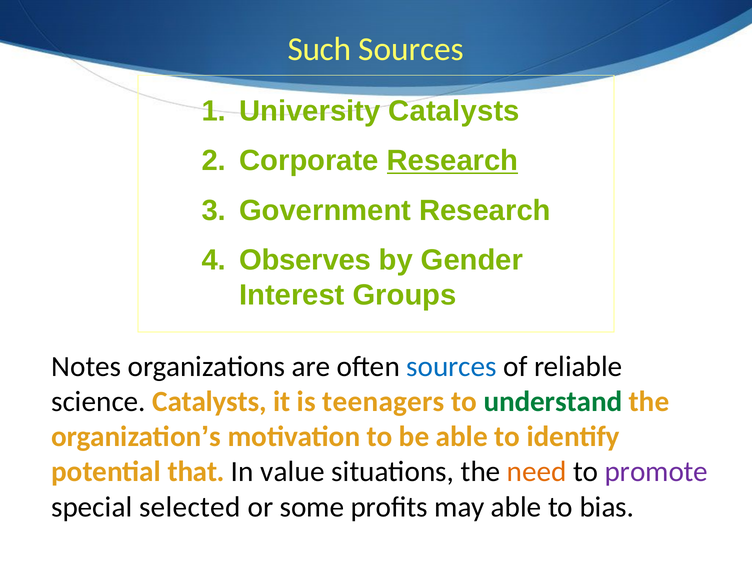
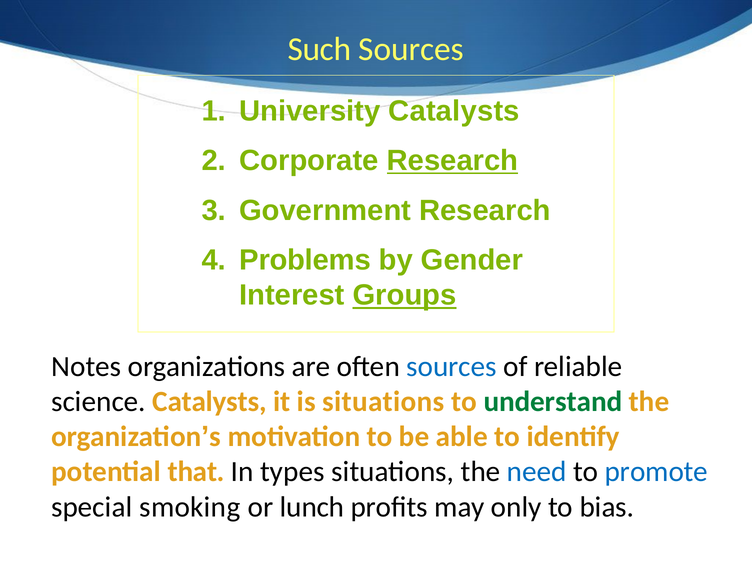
Observes: Observes -> Problems (305, 260)
Groups underline: none -> present (405, 295)
is teenagers: teenagers -> situations (383, 402)
value: value -> types (292, 472)
need colour: orange -> blue (537, 472)
promote colour: purple -> blue (656, 472)
selected: selected -> smoking (190, 507)
some: some -> lunch (312, 507)
may able: able -> only (516, 507)
